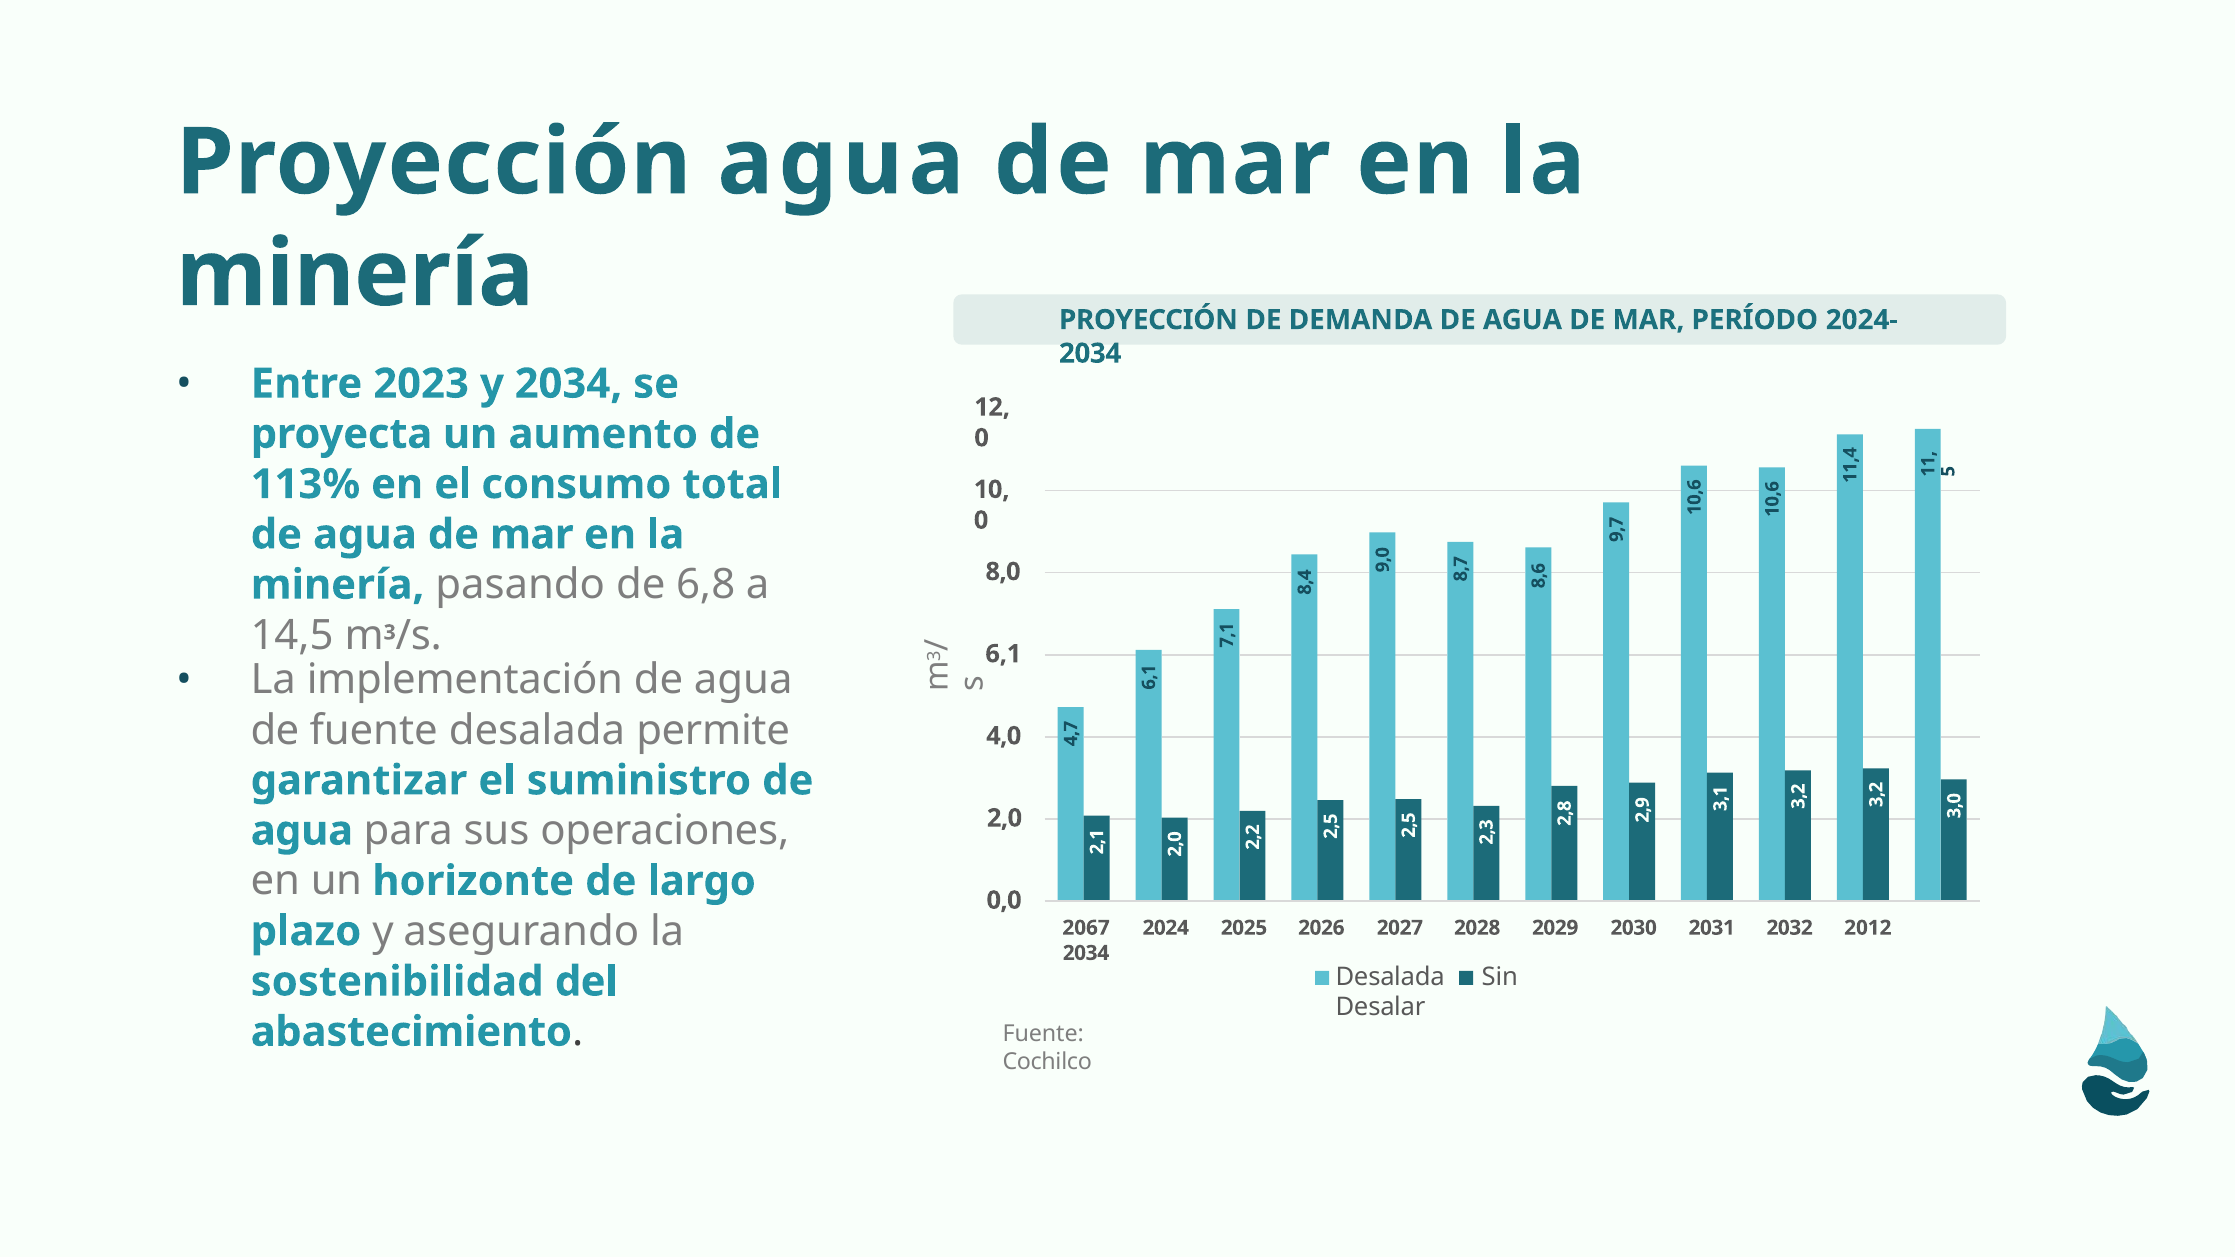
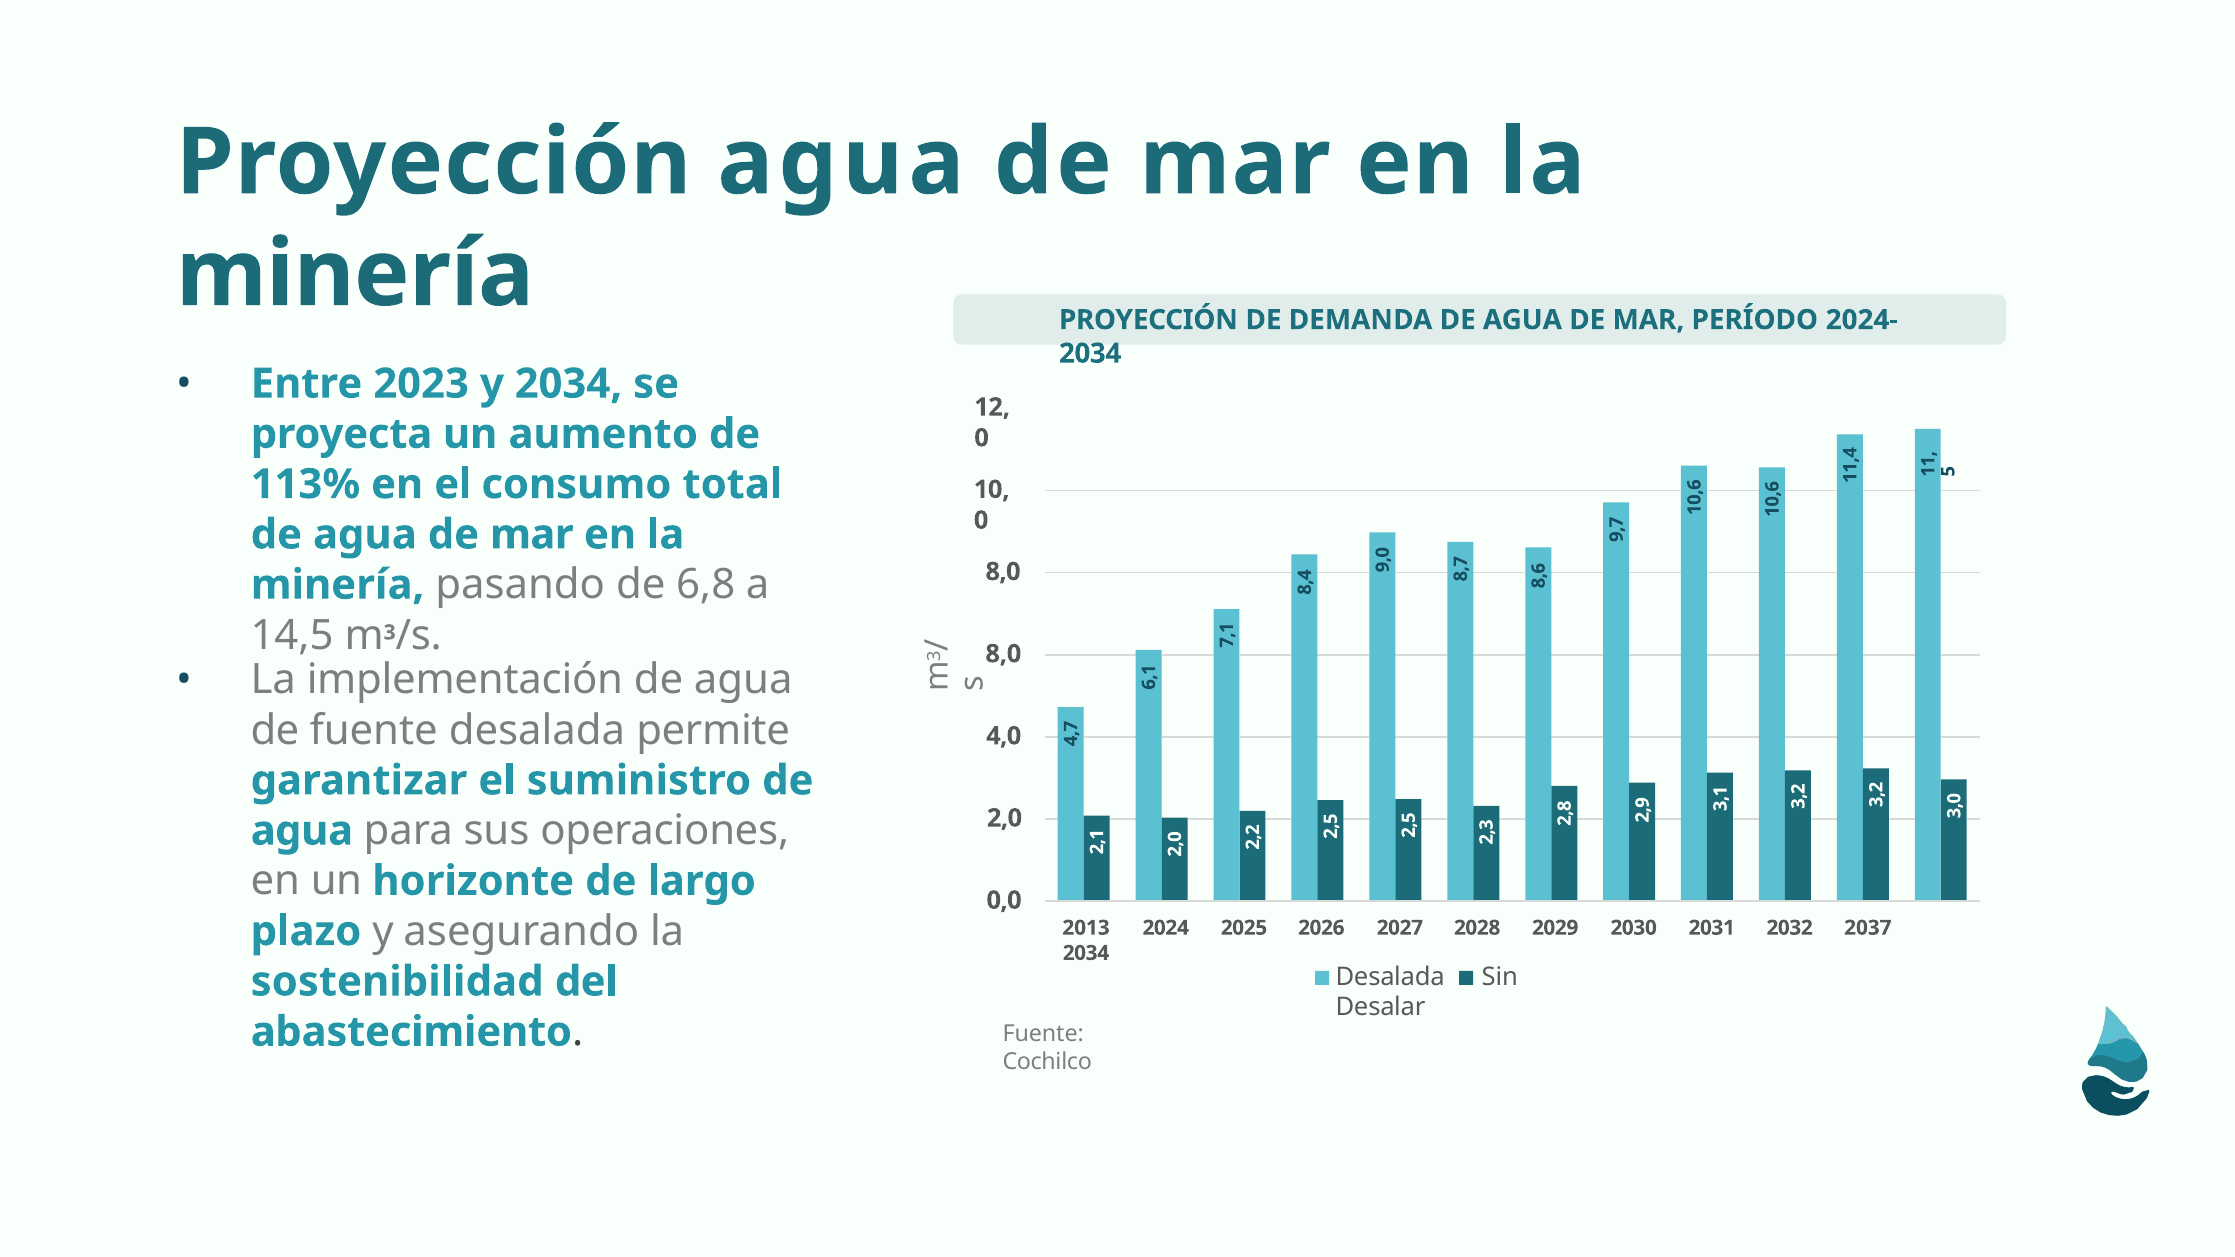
6,1: 6,1 -> 8,0 (1003, 654)
2067: 2067 -> 2013 (1086, 928)
2012: 2012 -> 2037 (1868, 928)
